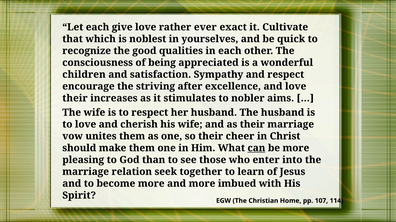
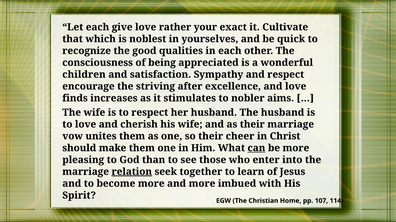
ever: ever -> your (205, 27)
their: their -> finds (75, 98)
relation underline: none -> present (132, 172)
